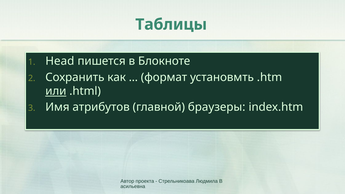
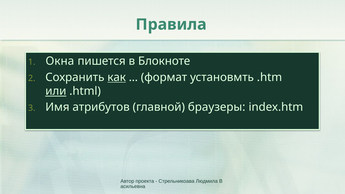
Таблицы: Таблицы -> Правила (171, 24)
Head: Head -> Окна (60, 61)
как underline: none -> present (117, 77)
